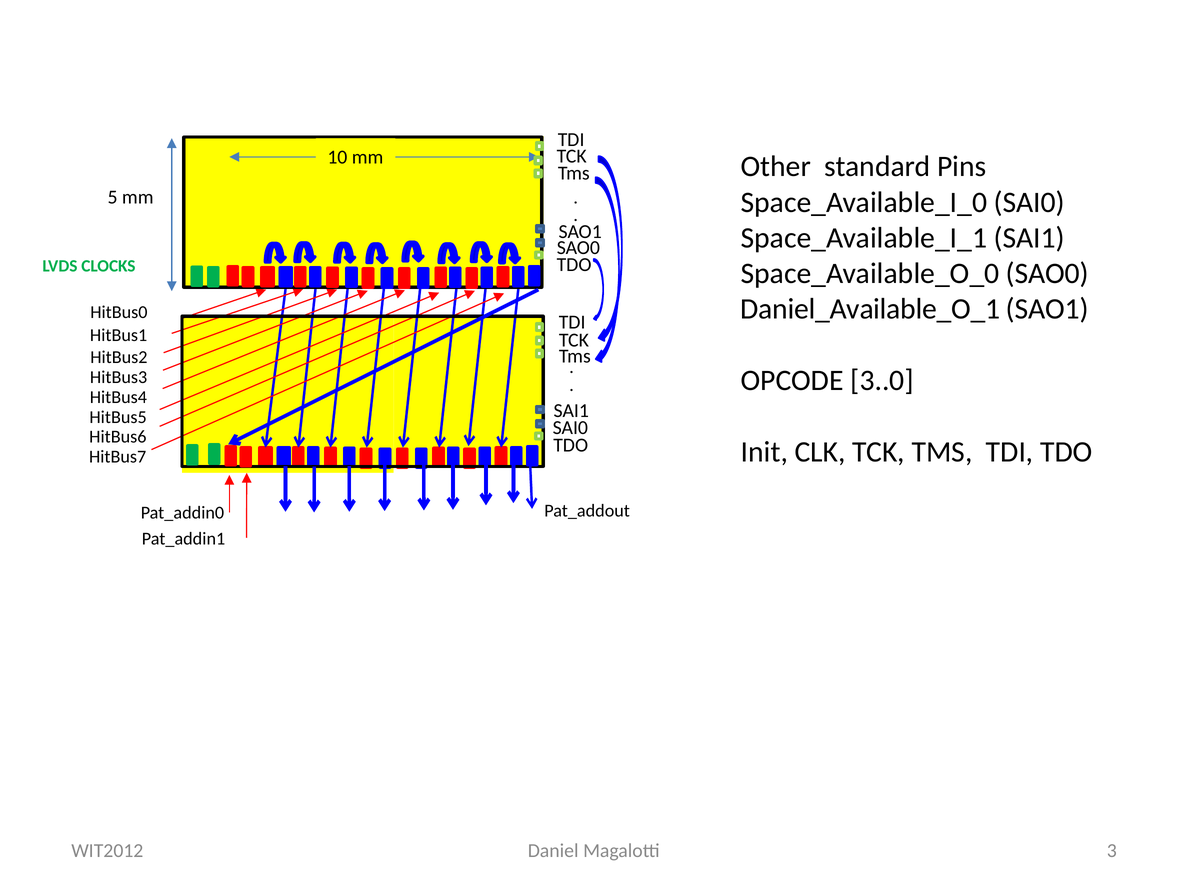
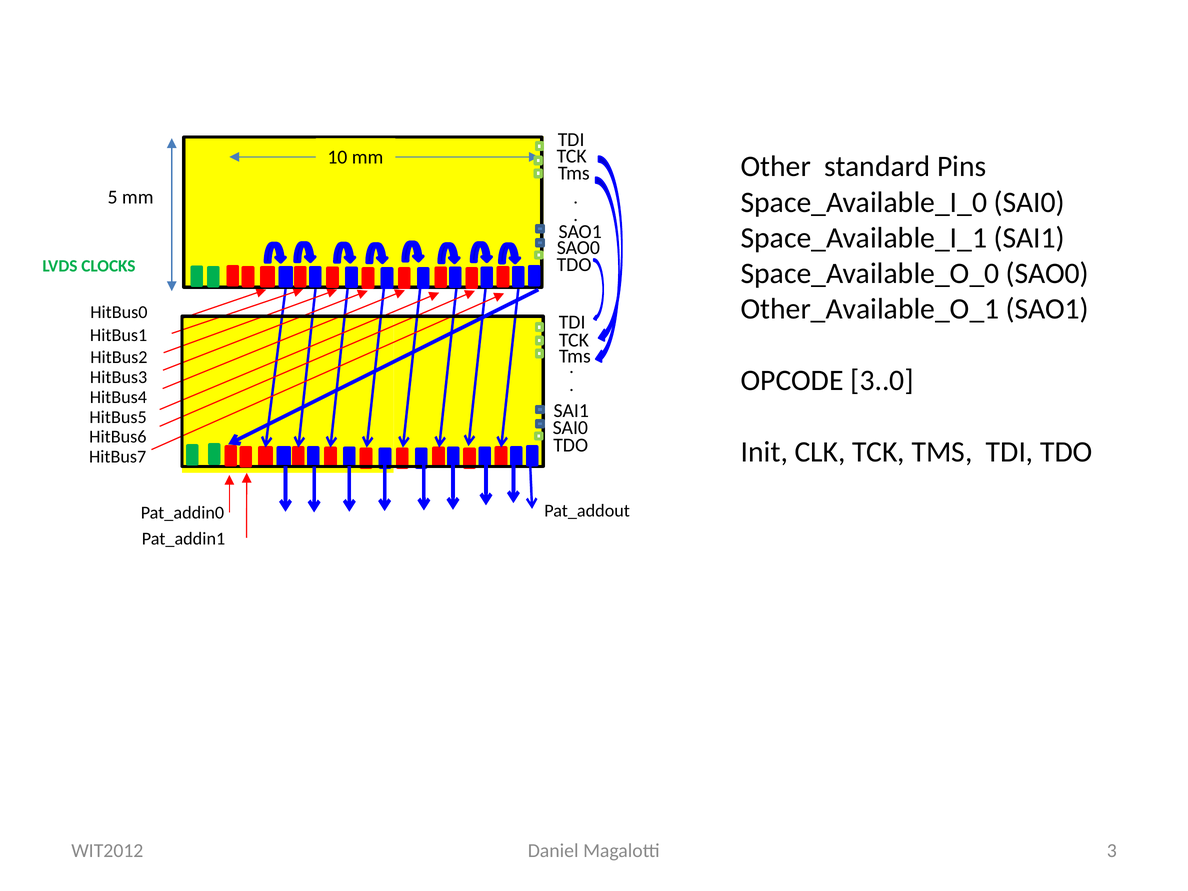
Daniel_Available_O_1: Daniel_Available_O_1 -> Other_Available_O_1 (870, 309)
